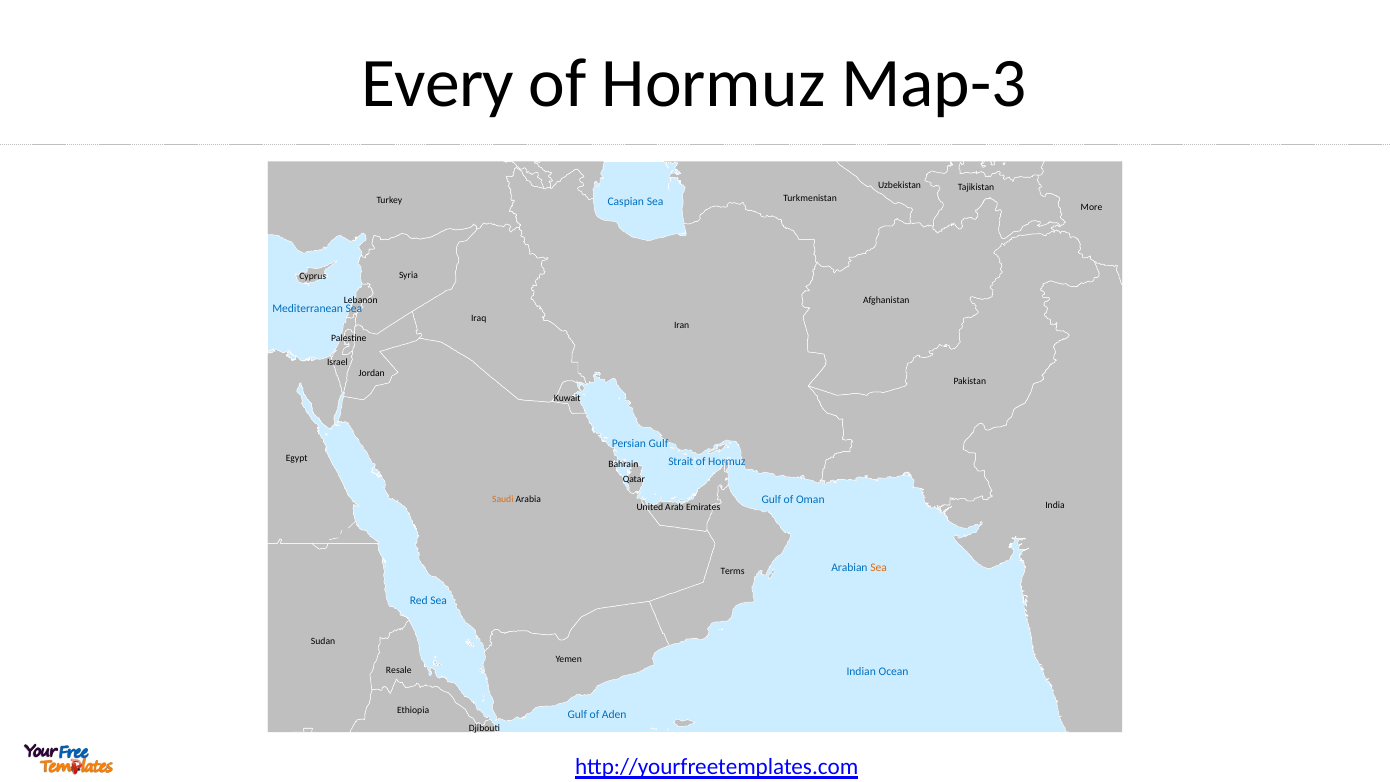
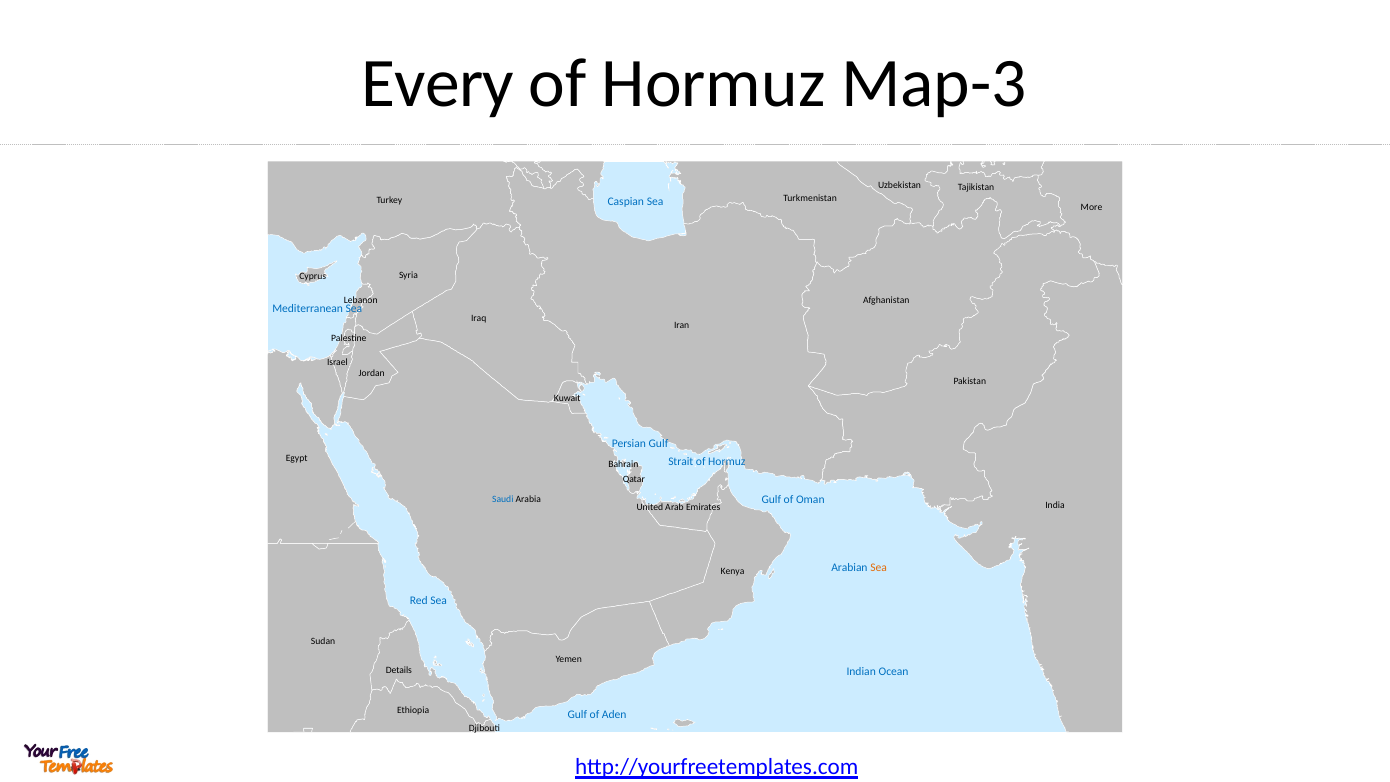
Saudi colour: orange -> blue (503, 500)
Terms: Terms -> Kenya (733, 571)
Resale: Resale -> Details (399, 671)
